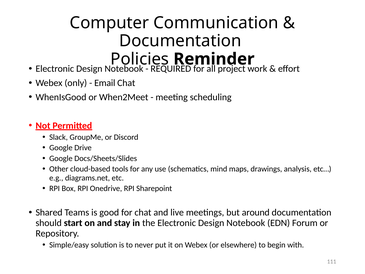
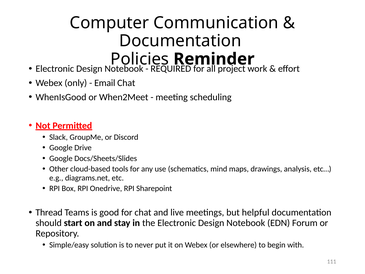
Shared: Shared -> Thread (49, 212)
around: around -> helpful (256, 212)
